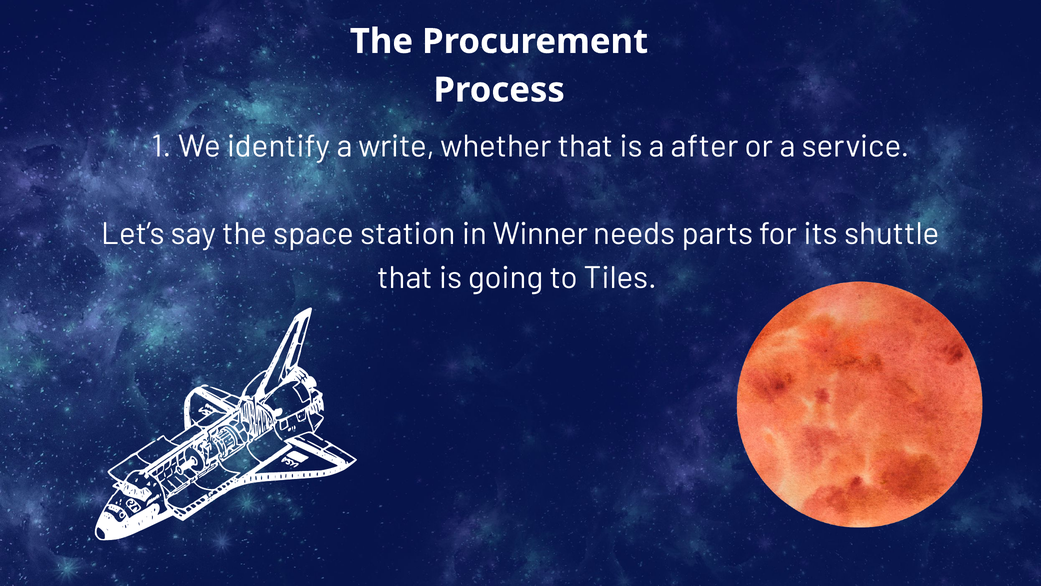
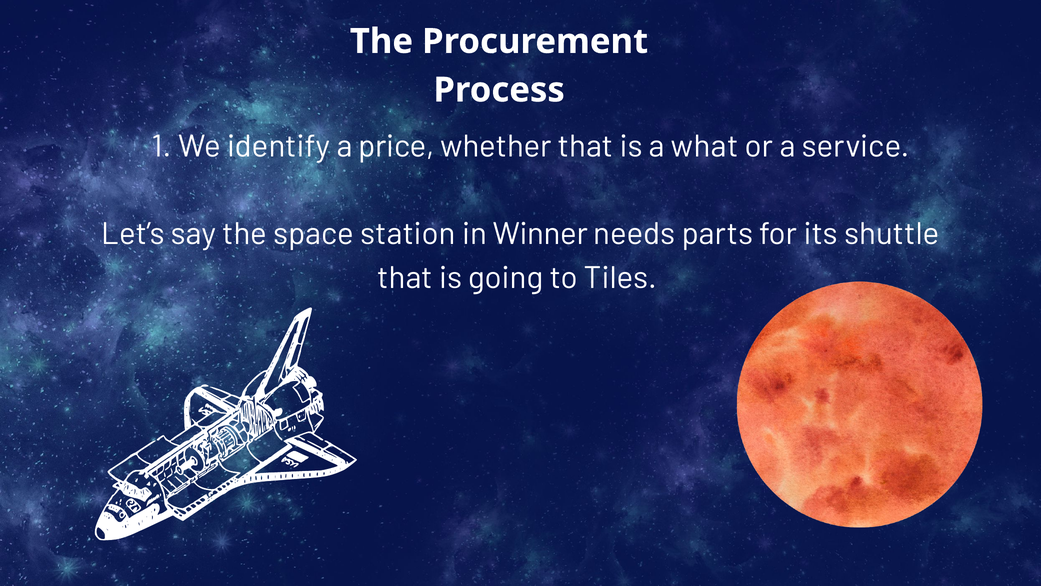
write: write -> price (396, 146)
after: after -> what (705, 146)
